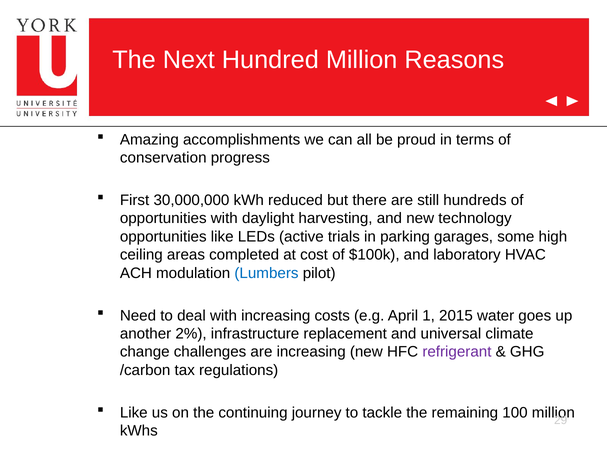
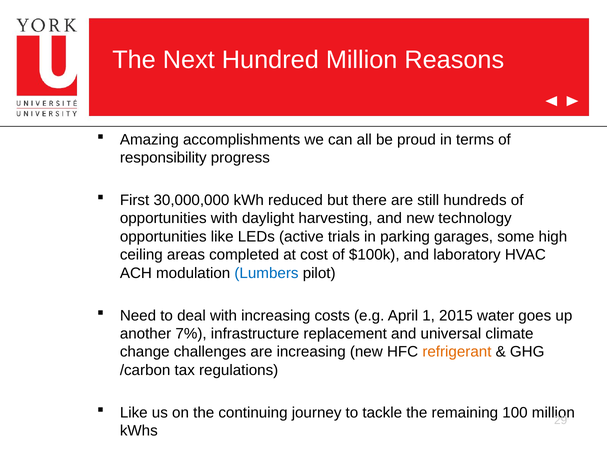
conservation: conservation -> responsibility (163, 158)
2%: 2% -> 7% (191, 334)
refrigerant colour: purple -> orange (457, 352)
